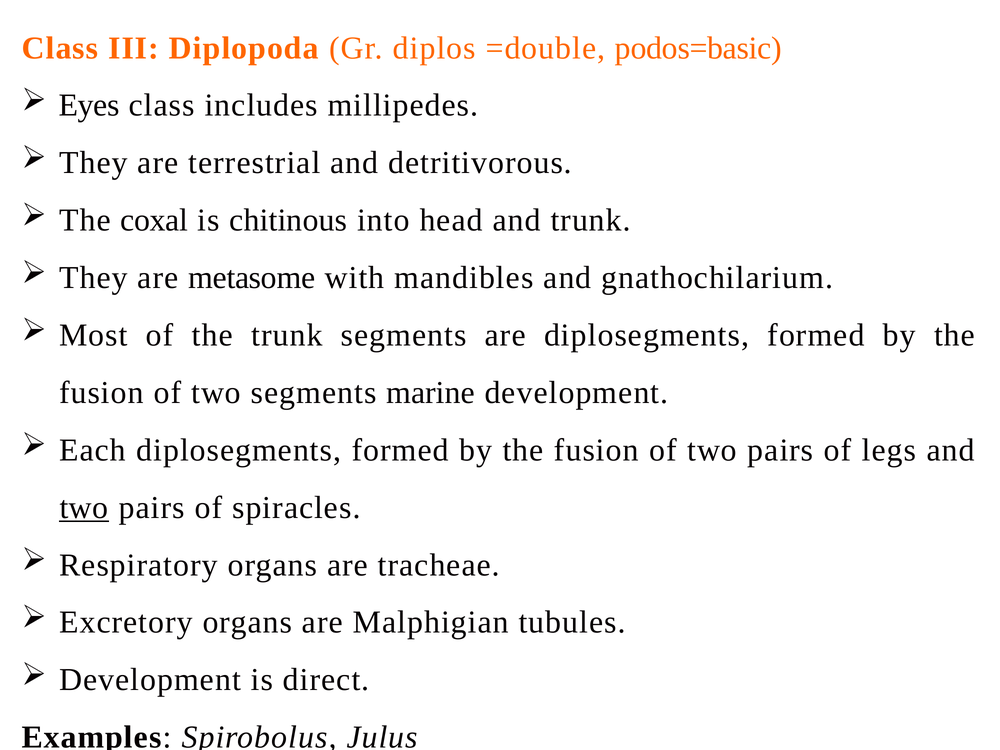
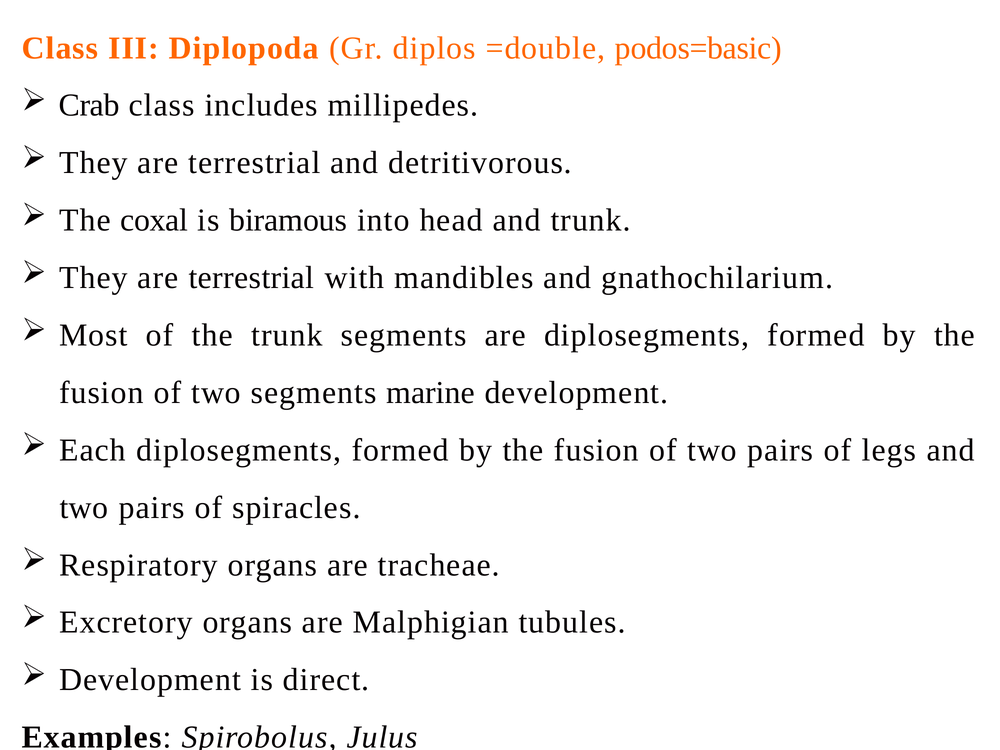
Eyes: Eyes -> Crab (89, 105)
chitinous: chitinous -> biramous (288, 220)
metasome: metasome -> terrestrial (251, 278)
two underline: present -> none (84, 508)
